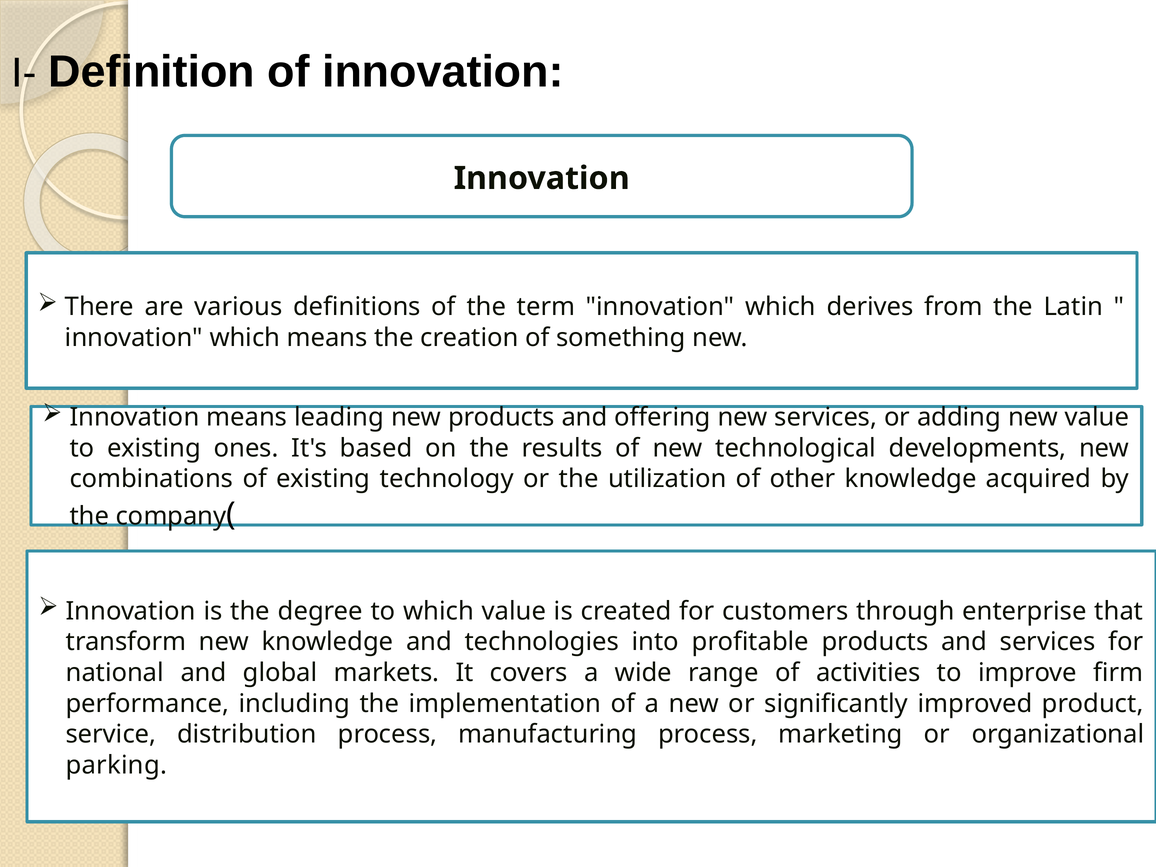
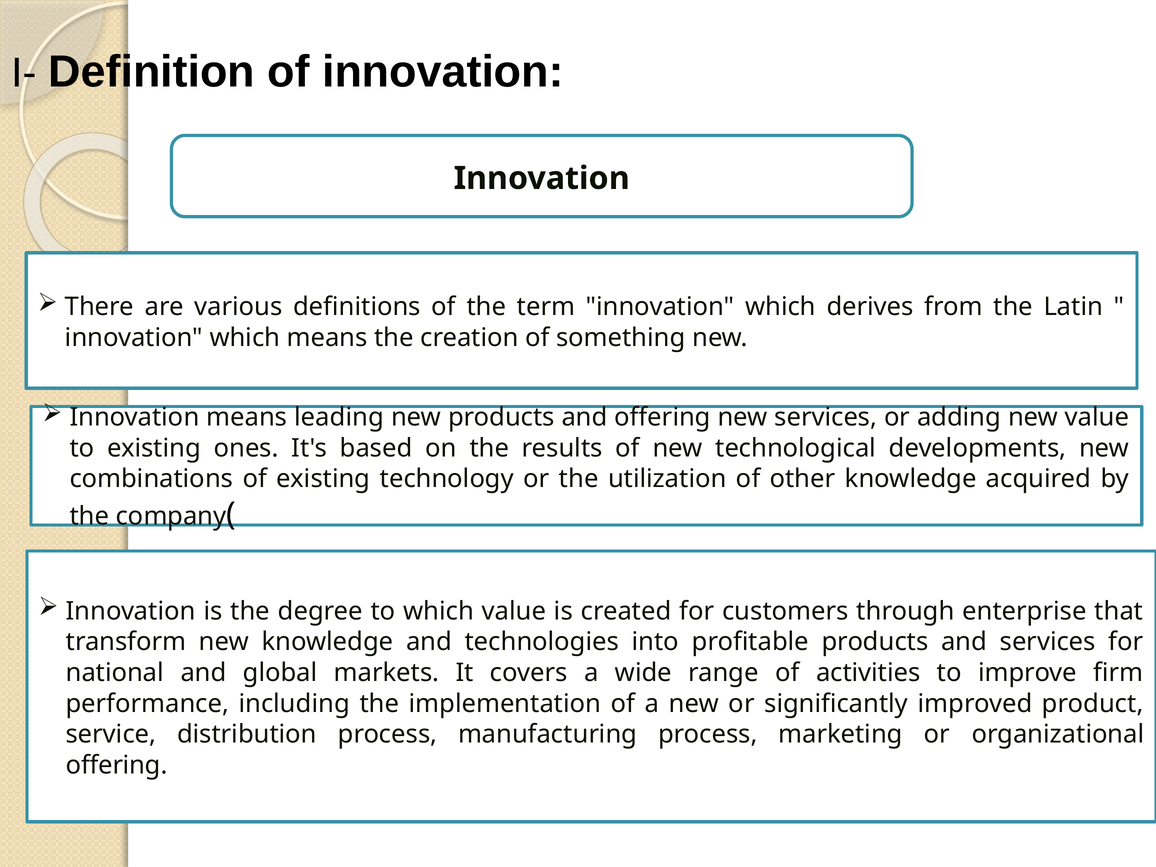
parking: parking -> offering (117, 765)
